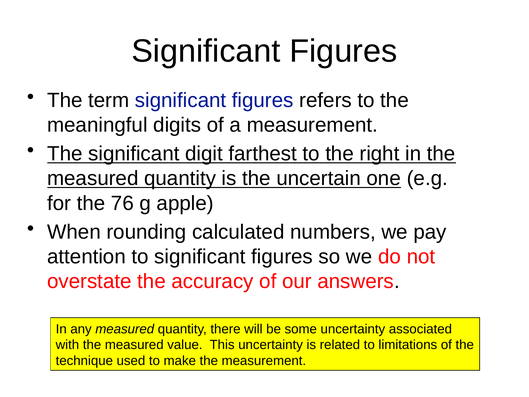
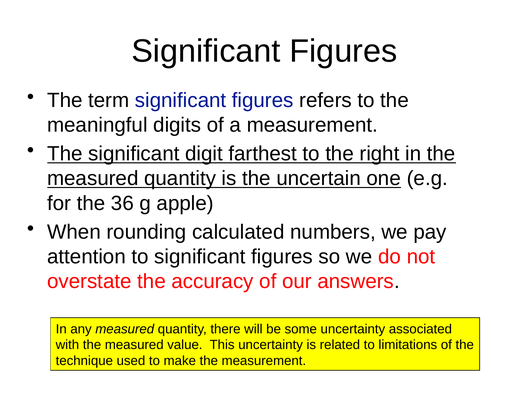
76: 76 -> 36 (122, 203)
